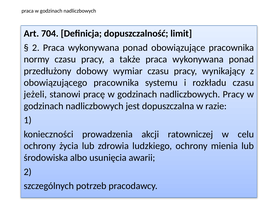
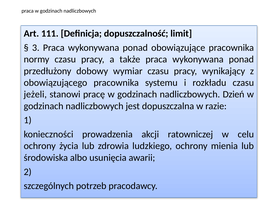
704: 704 -> 111 (50, 34)
2: 2 -> 3 (36, 48)
nadliczbowych Pracy: Pracy -> Dzień (234, 94)
